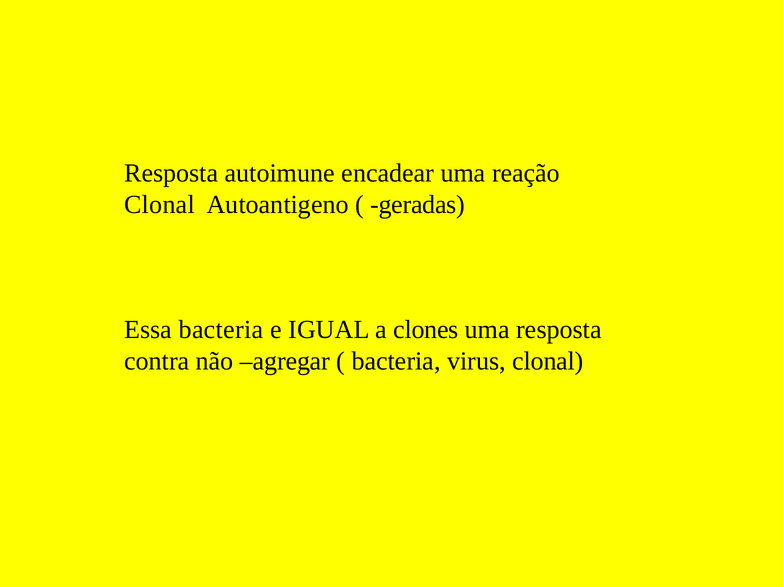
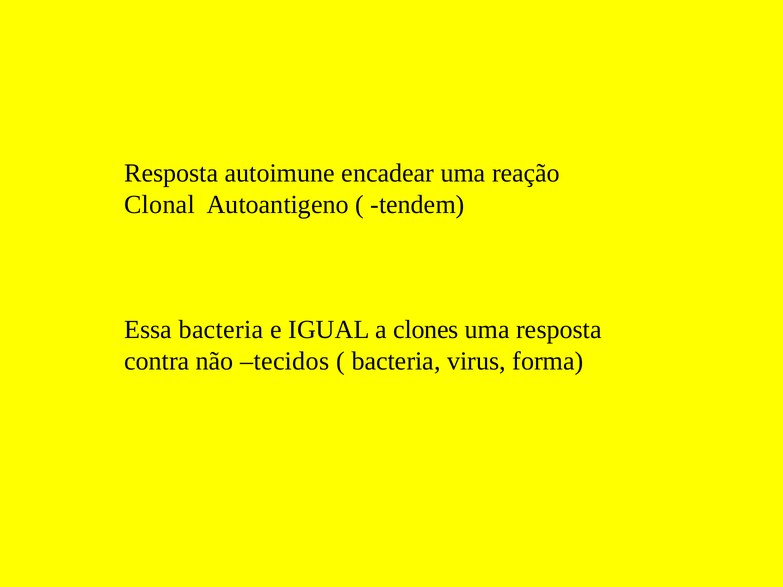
geradas: geradas -> tendem (417, 204)
agregar: agregar -> tecidos (285, 361)
virus clonal: clonal -> forma (548, 361)
